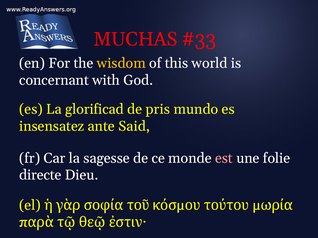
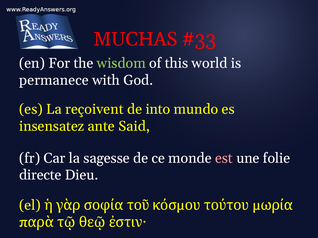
wisdom colour: yellow -> light green (121, 63)
concernant: concernant -> permanece (54, 80)
glorificad: glorificad -> reçoivent (94, 109)
pris: pris -> into (158, 109)
